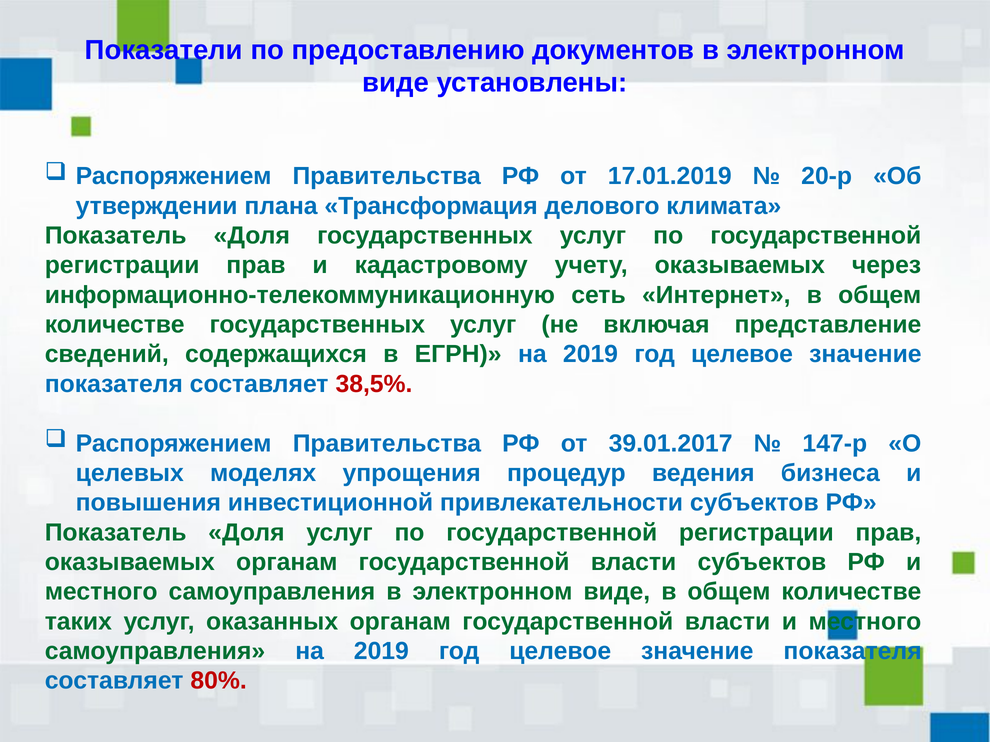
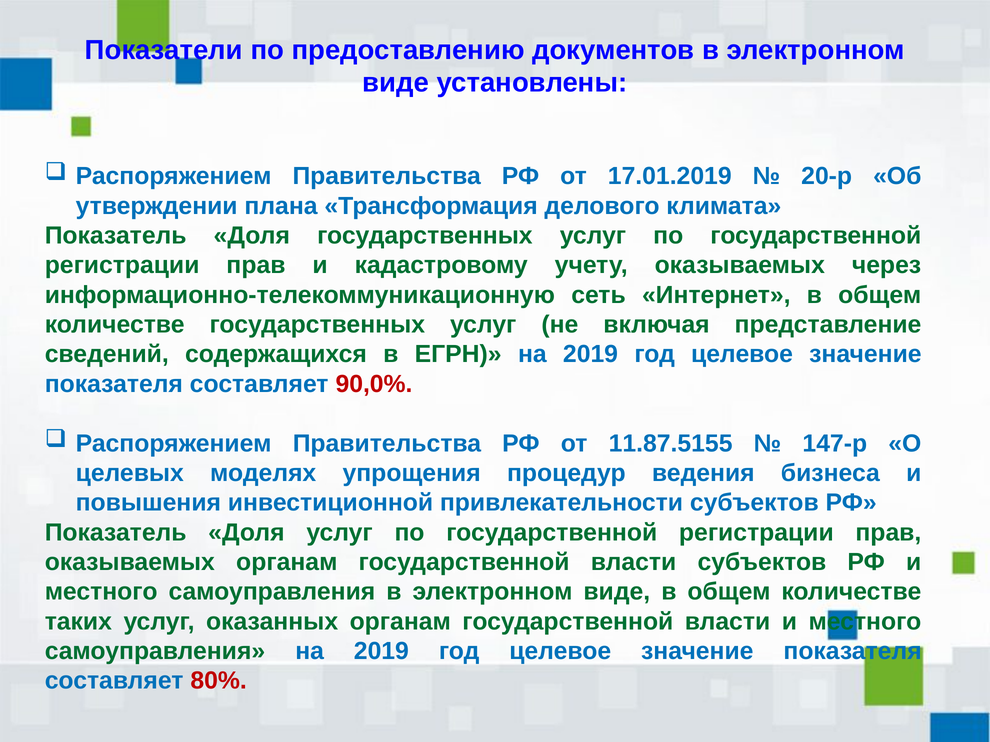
38,5%: 38,5% -> 90,0% (374, 384)
39.01.2017: 39.01.2017 -> 11.87.5155 (671, 444)
